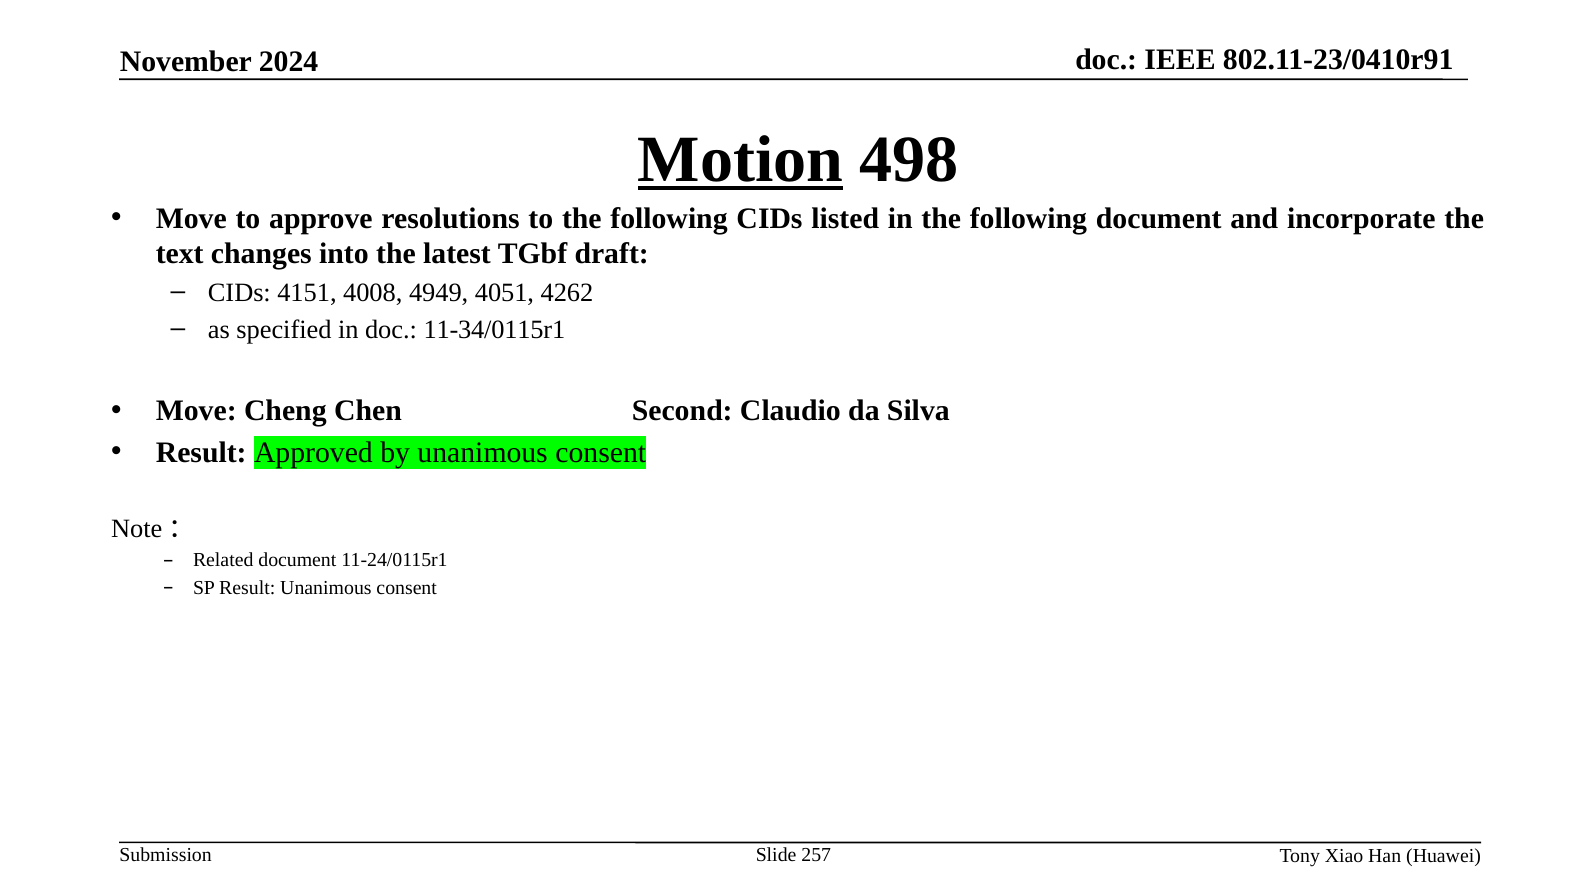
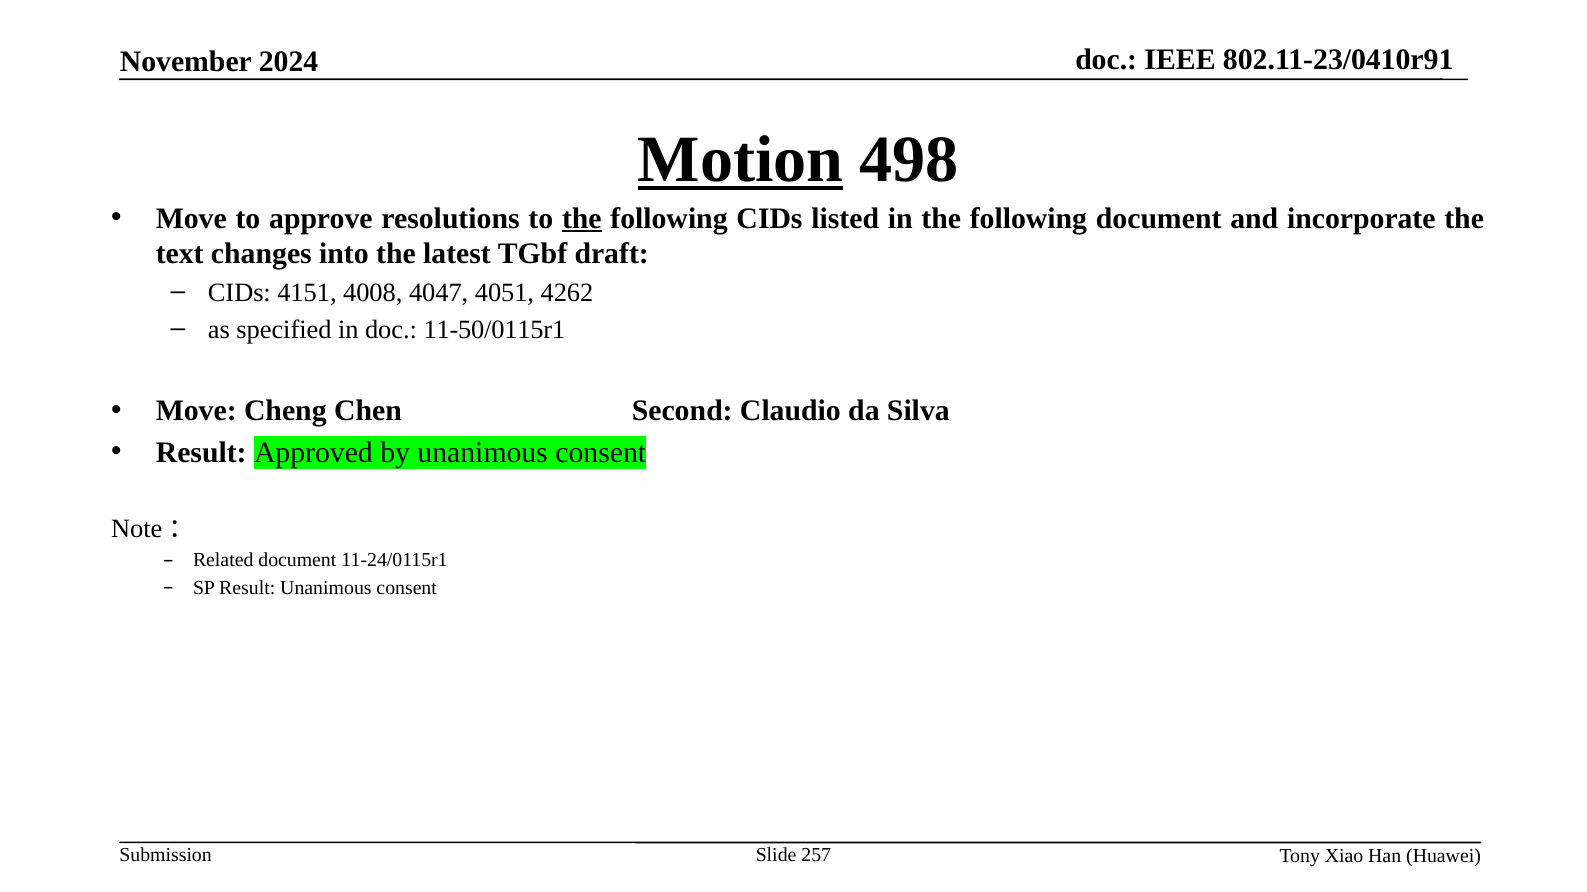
the underline: none -> present (582, 218)
4949: 4949 -> 4047 (439, 293)
11-34/0115r1: 11-34/0115r1 -> 11-50/0115r1 (494, 330)
